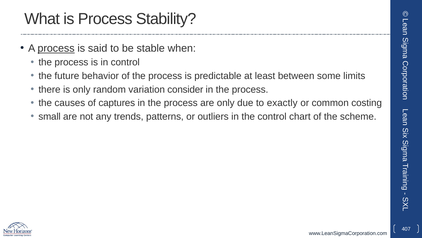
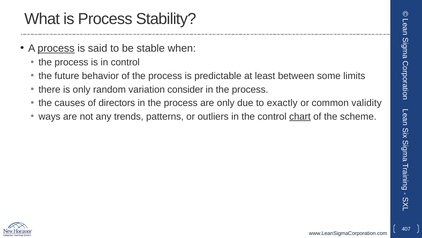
captures: captures -> directors (117, 103)
costing: costing -> validity (367, 103)
small: small -> ways (49, 116)
chart underline: none -> present (300, 116)
